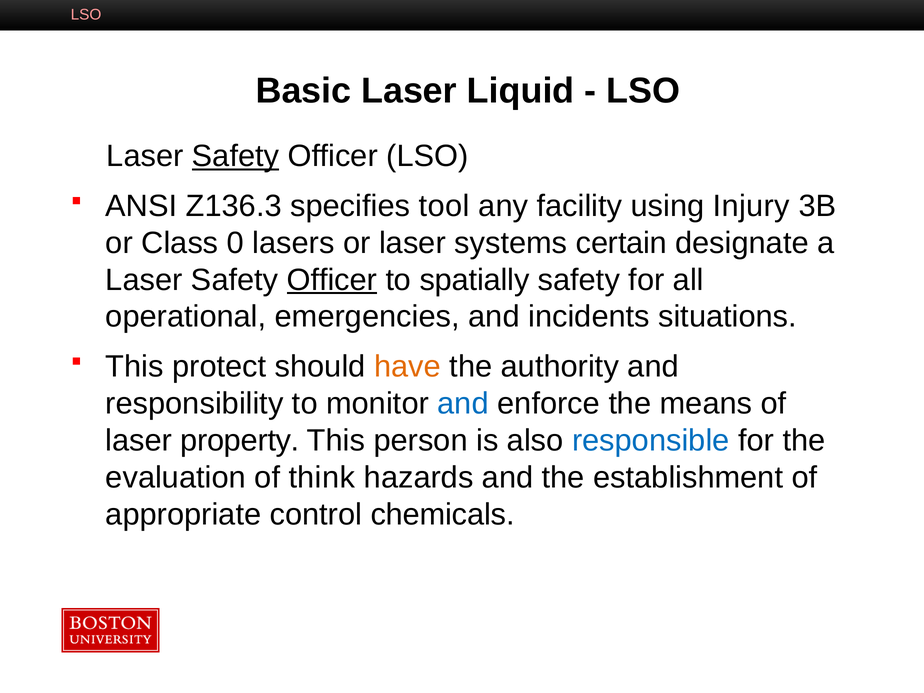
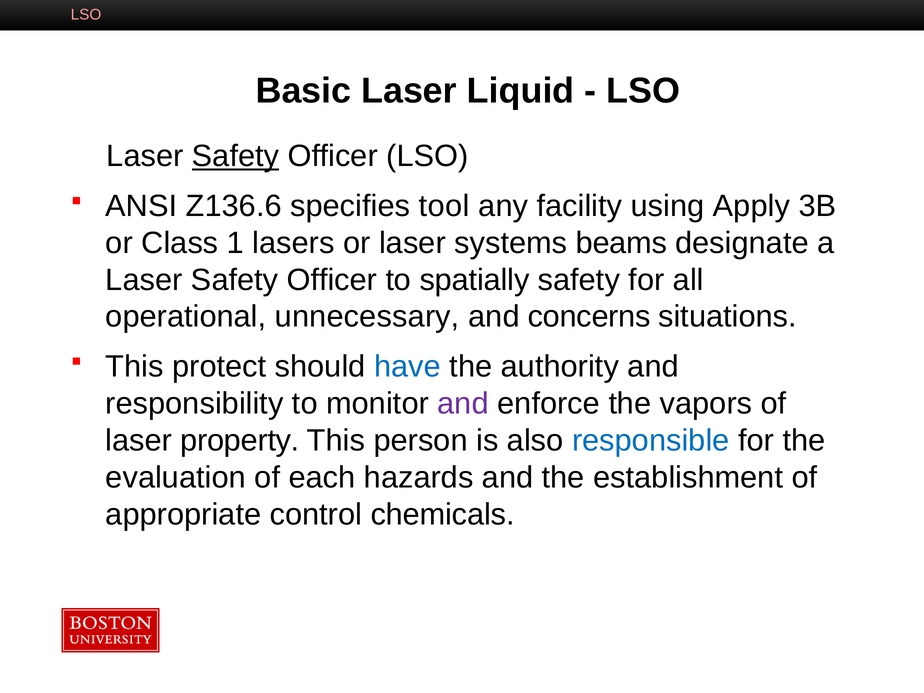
Z136.3: Z136.3 -> Z136.6 (234, 206)
Injury: Injury -> Apply (751, 206)
0: 0 -> 1 (235, 243)
certain: certain -> beams (621, 243)
Officer underline: present -> none (332, 280)
emergencies: emergencies -> unnecessary (367, 317)
incidents: incidents -> concerns (589, 317)
have colour: orange -> blue (408, 367)
and colour: blue -> purple (463, 404)
means: means -> vapors (706, 404)
think: think -> each (322, 477)
